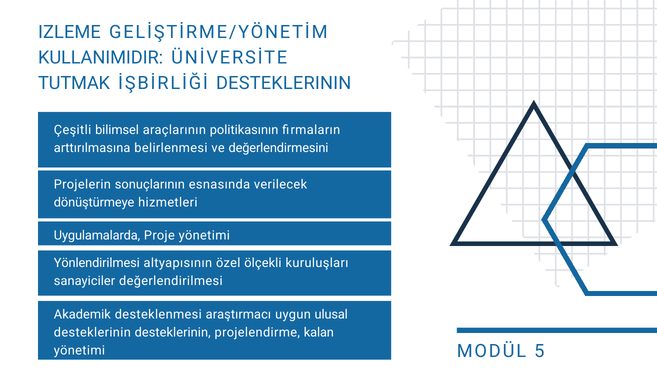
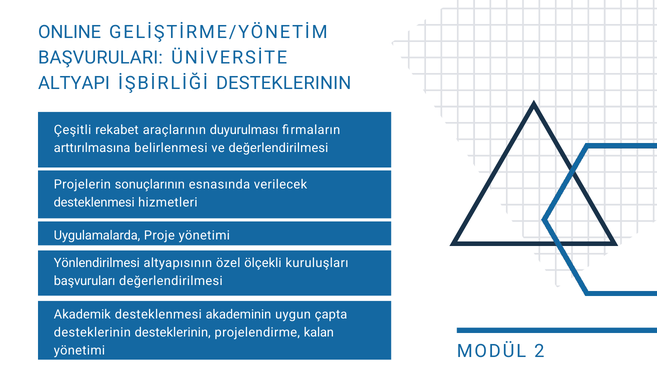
IZLEME: IZLEME -> ONLINE (70, 32)
KULLANIMIDIR: KULLANIMIDIR -> BAŞVURULARI (100, 58)
TUTMAK: TUTMAK -> ALTYAPI (74, 83)
bilimsel: bilimsel -> rekabet (117, 130)
politikasının: politikasının -> duyurulması (244, 130)
ve değerlendirmesini: değerlendirmesini -> değerlendirilmesi (278, 148)
dönüştürmeye: dönüştürmeye -> desteklenmesi (94, 202)
sanayiciler: sanayiciler -> başvuruları (85, 281)
araştırmacı: araştırmacı -> akademinin (238, 314)
ulusal: ulusal -> çapta (331, 314)
5: 5 -> 2 (539, 351)
